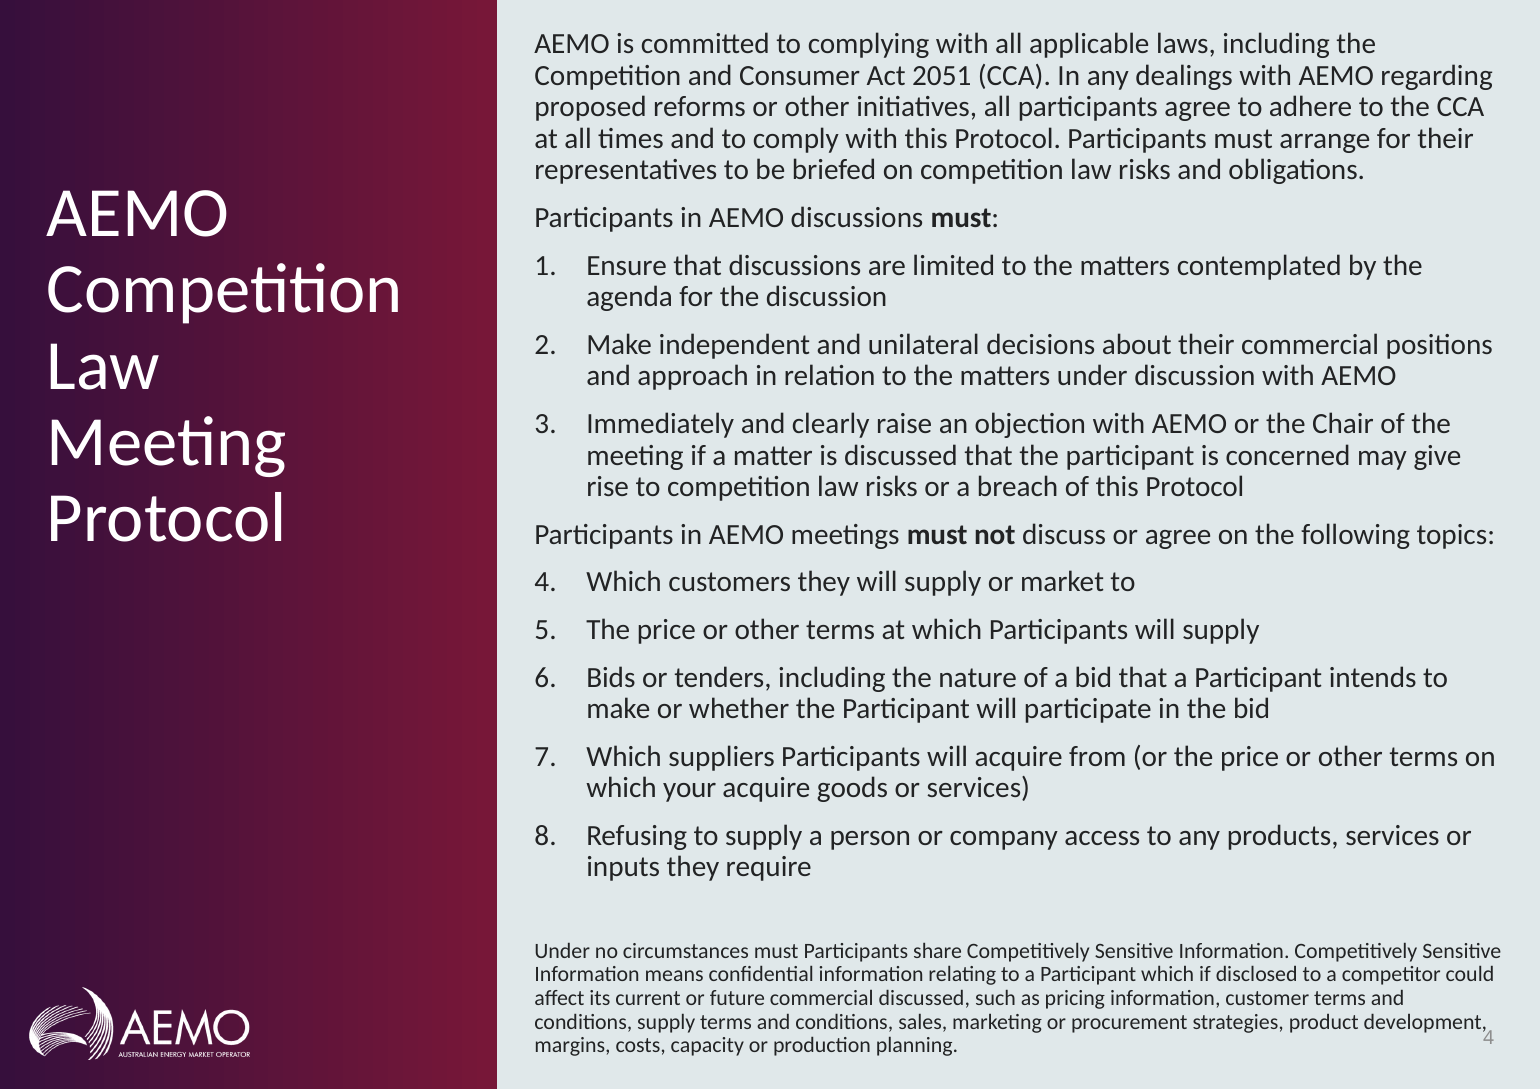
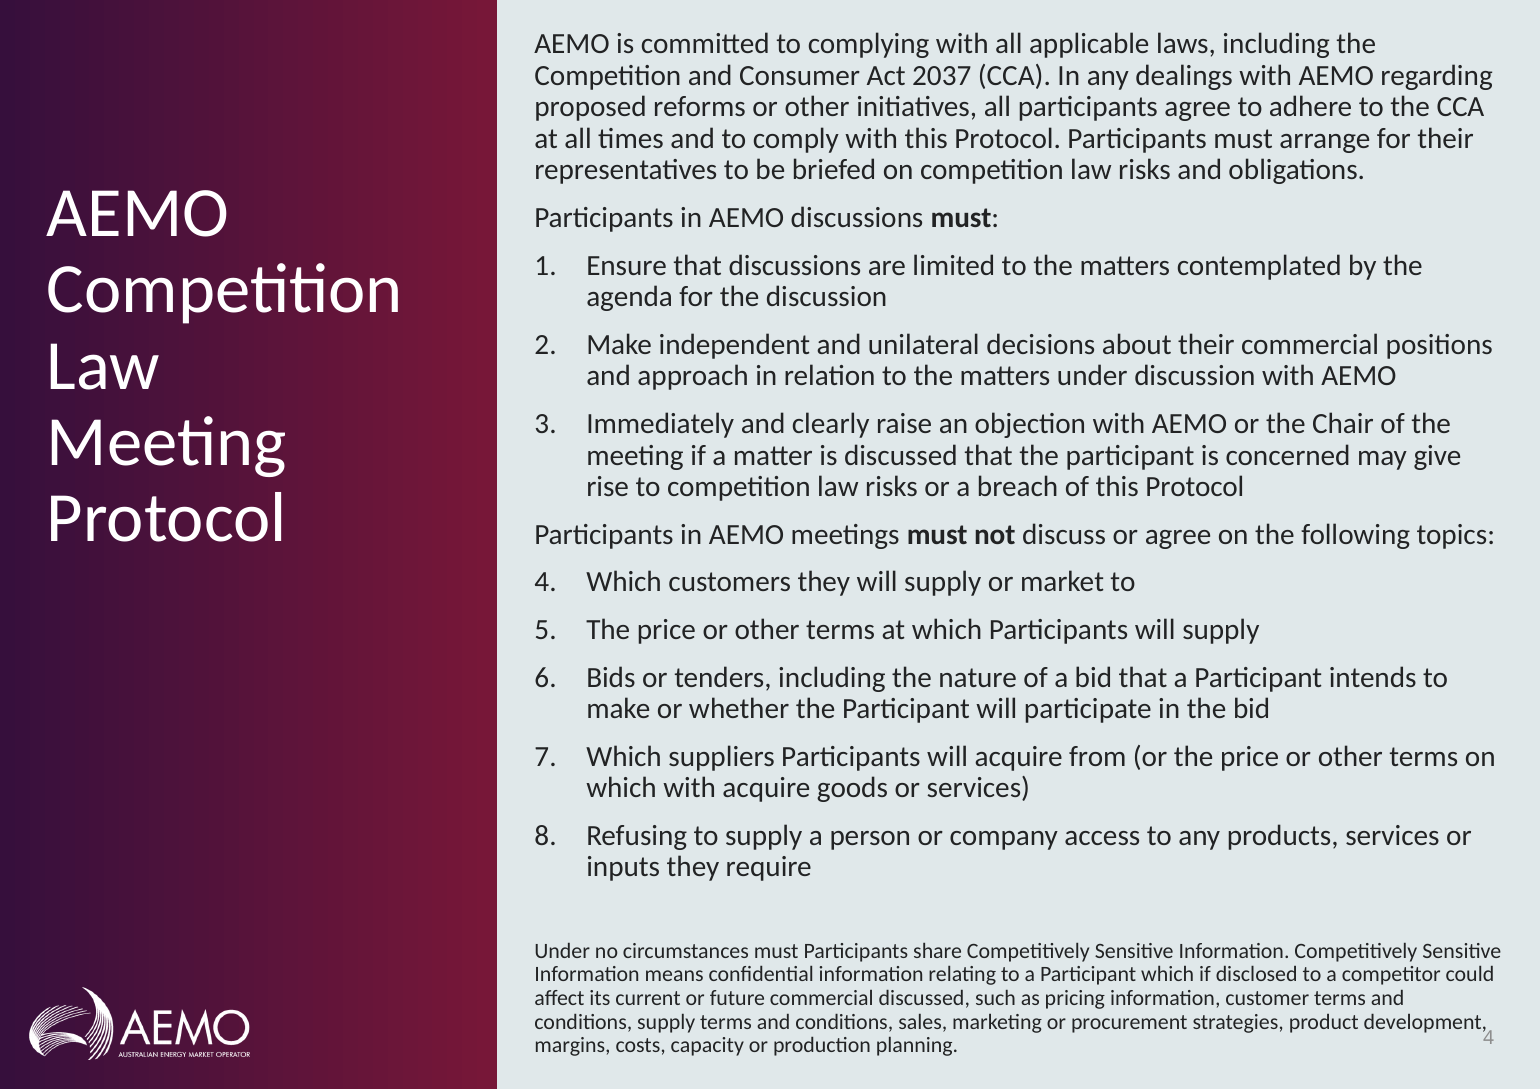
2051: 2051 -> 2037 (942, 75)
which your: your -> with (690, 788)
